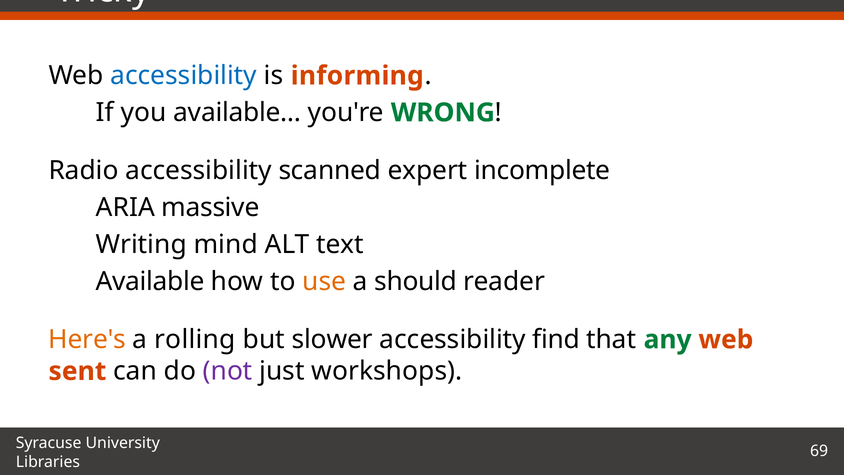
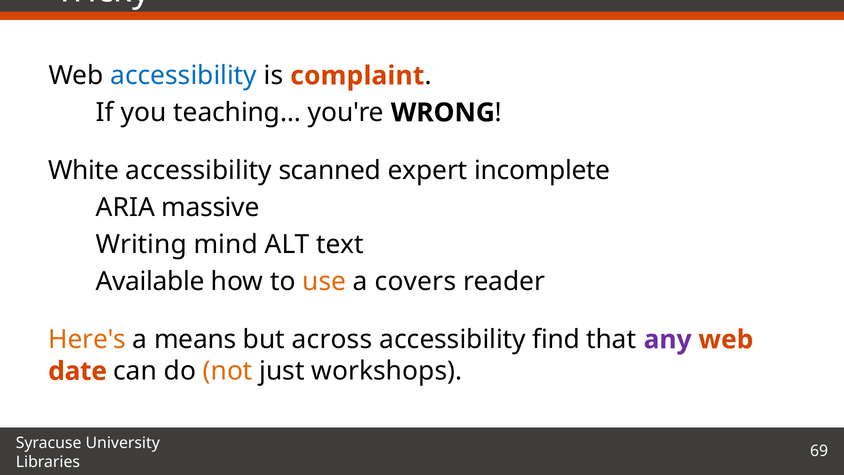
informing: informing -> complaint (357, 76)
available…: available… -> teaching… (237, 113)
WRONG colour: green -> black (443, 113)
Radio: Radio -> White (84, 171)
should: should -> covers (415, 281)
rolling: rolling -> means (195, 339)
slower: slower -> across (332, 339)
any colour: green -> purple (668, 339)
sent: sent -> date (78, 371)
not colour: purple -> orange (228, 371)
